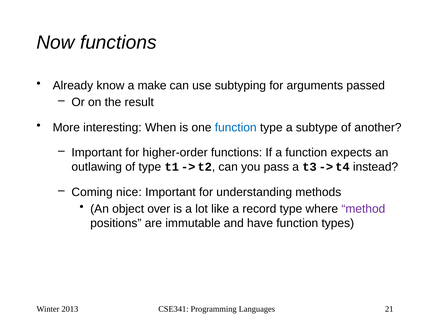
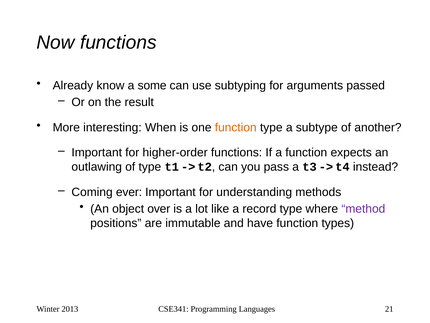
make: make -> some (152, 85)
function colour: blue -> orange (236, 127)
nice: nice -> ever (129, 192)
